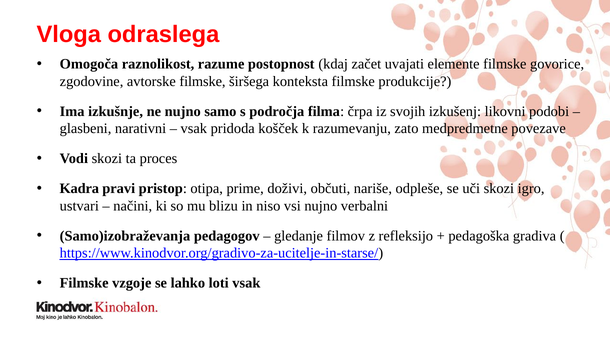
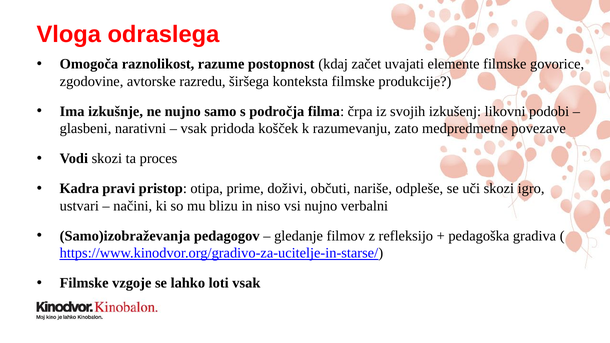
avtorske filmske: filmske -> razredu (203, 81)
